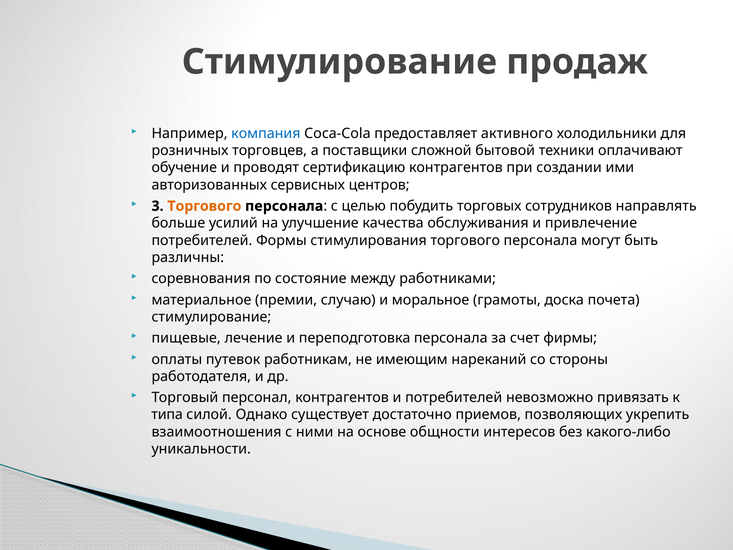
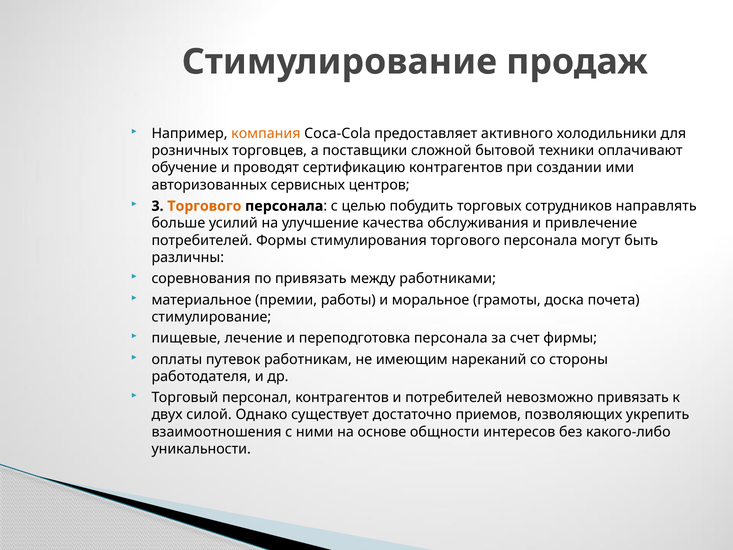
компания colour: blue -> orange (266, 133)
по состояние: состояние -> привязать (311, 279)
случаю: случаю -> работы (348, 300)
типа: типа -> двух (167, 415)
